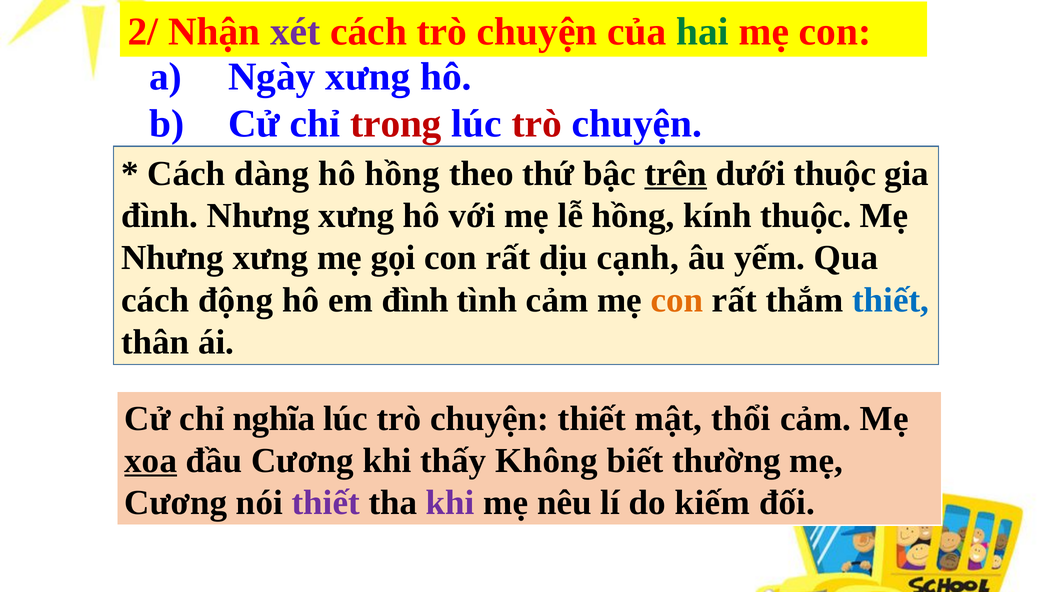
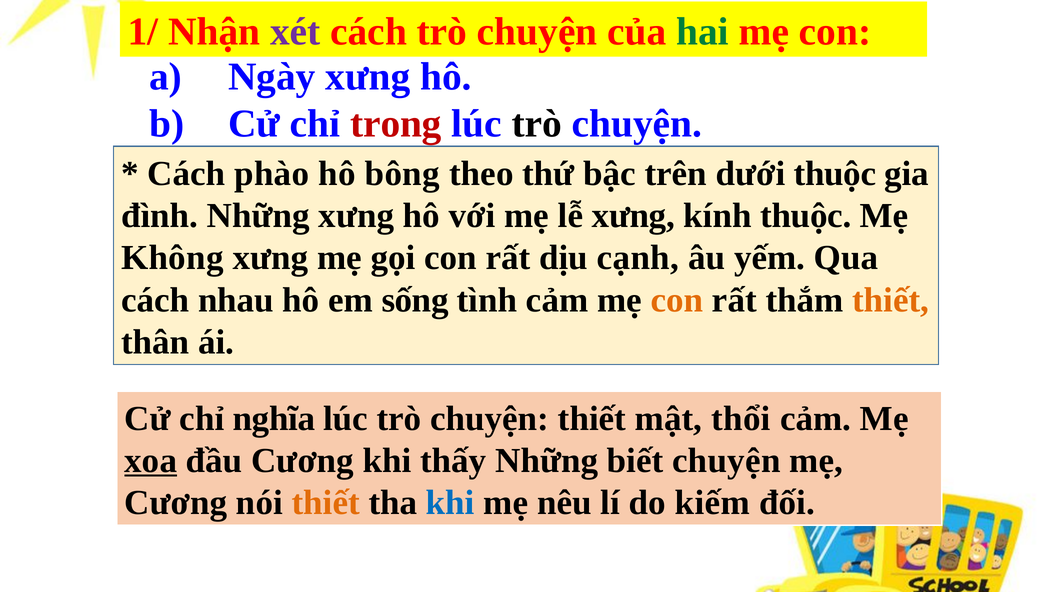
2/: 2/ -> 1/ (143, 32)
trò colour: red -> black (537, 124)
dàng: dàng -> phào (272, 174)
hô hồng: hồng -> bông (402, 174)
trên underline: present -> none (676, 174)
đình Nhưng: Nhưng -> Những (258, 216)
lễ hồng: hồng -> xưng (633, 216)
Nhưng: Nhưng -> Không (172, 258)
động: động -> nhau (236, 300)
em đình: đình -> sống (415, 300)
thiết colour: blue -> orange (891, 300)
thấy Không: Không -> Những (547, 460)
biết thường: thường -> chuyện (726, 460)
thiết colour: purple -> orange (326, 502)
khi colour: purple -> blue (450, 502)
